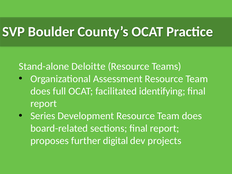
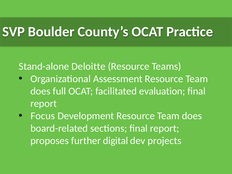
identifying: identifying -> evaluation (162, 91)
Series: Series -> Focus (43, 116)
